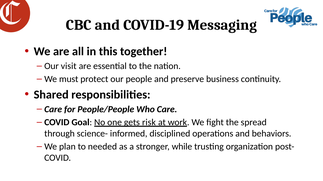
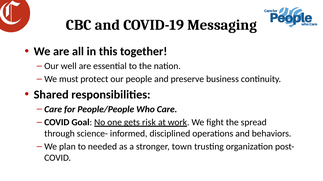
visit: visit -> well (69, 66)
while: while -> town (182, 147)
